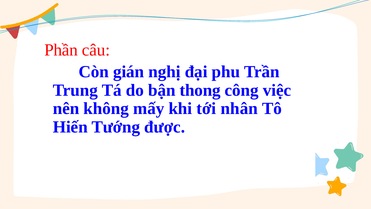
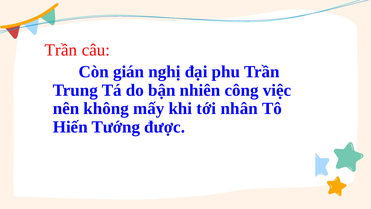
Phần: Phần -> Trần (61, 50)
thong: thong -> nhiên (200, 90)
